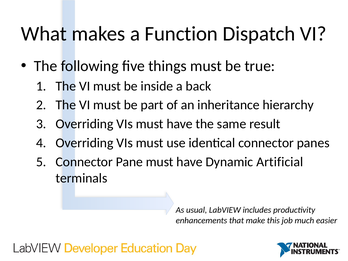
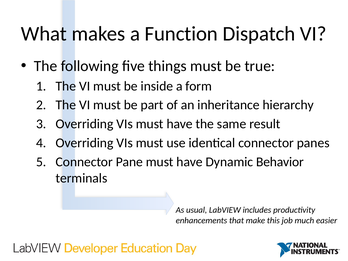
back: back -> form (199, 86)
Artificial: Artificial -> Behavior (280, 162)
